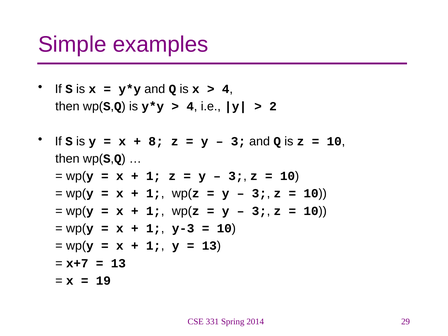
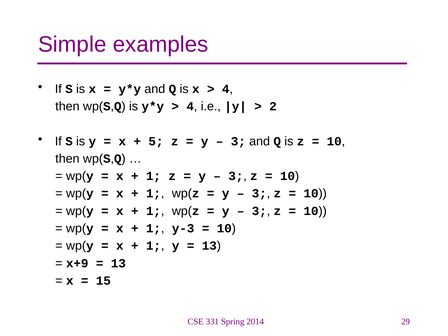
8: 8 -> 5 (156, 141)
x+7: x+7 -> x+9 (77, 263)
19: 19 -> 15 (103, 281)
